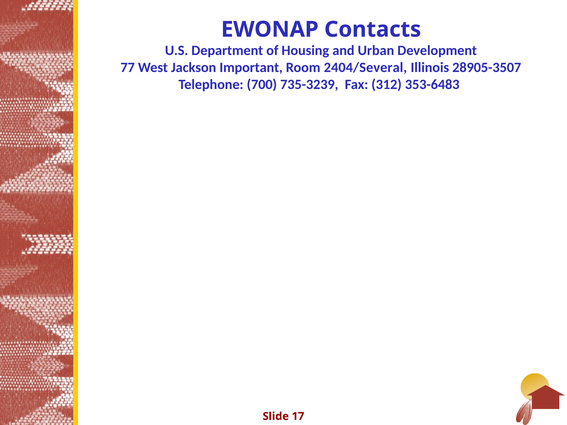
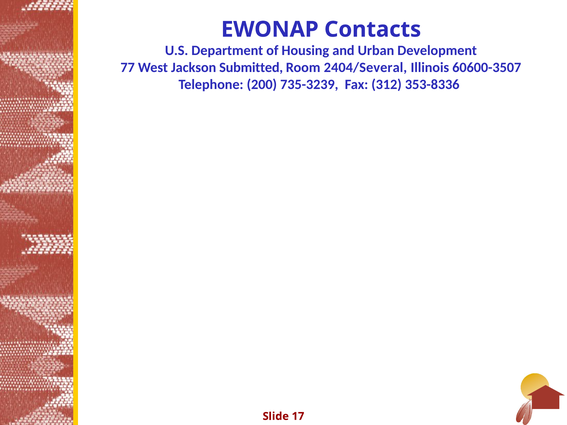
Important: Important -> Submitted (251, 68)
28905-3507: 28905-3507 -> 60600-3507 (487, 68)
700: 700 -> 200 (262, 85)
353-6483: 353-6483 -> 353-8336 (432, 85)
